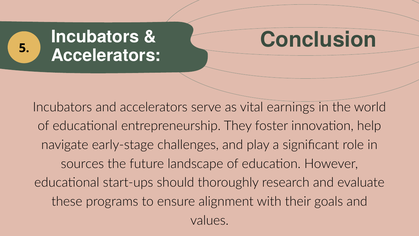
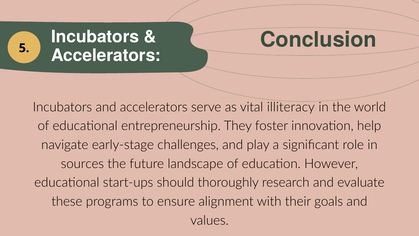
earnings: earnings -> illiteracy (291, 107)
